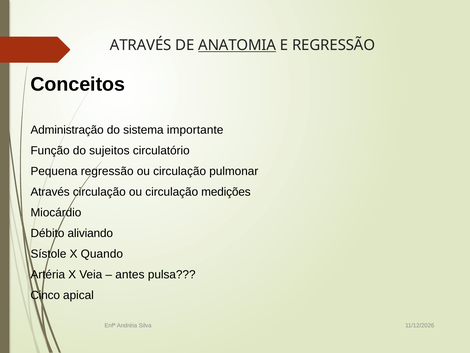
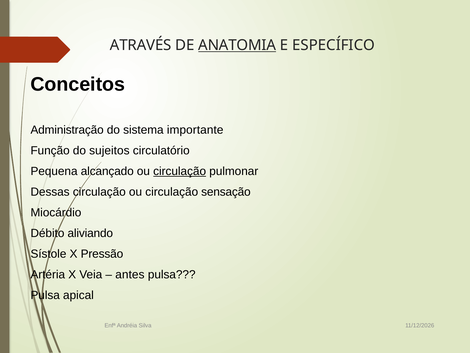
E REGRESSÃO: REGRESSÃO -> ESPECÍFICO (334, 45)
Pequena regressão: regressão -> alcançado (107, 171)
circulação underline: none -> present (180, 171)
Através: Através -> Dessas (50, 192)
medições: medições -> sensação (226, 192)
Quando: Quando -> Pressão (102, 254)
Cinco: Cinco -> Pulsa (45, 295)
